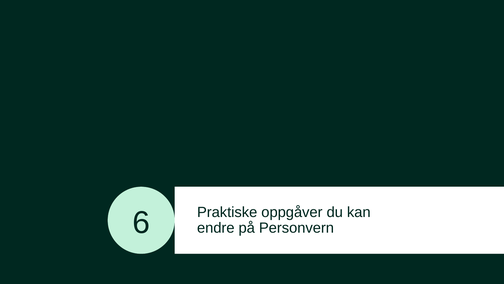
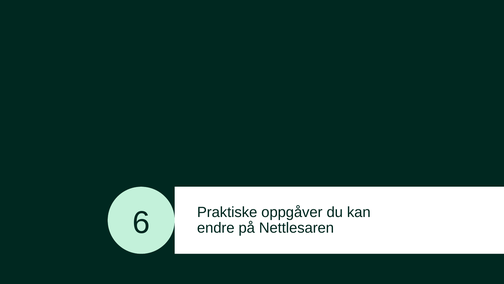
Personvern: Personvern -> Nettlesaren (296, 228)
